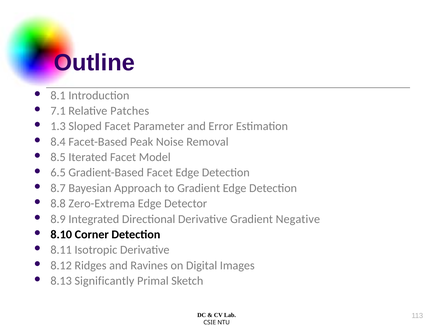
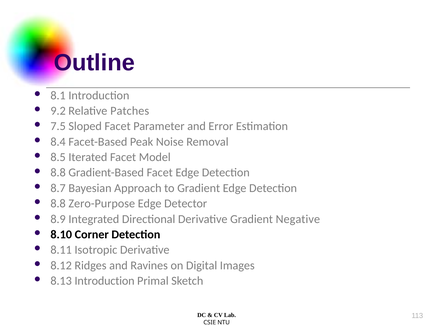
7.1: 7.1 -> 9.2 (58, 111)
1.3: 1.3 -> 7.5 (58, 126)
6.5: 6.5 -> 8.8 (58, 172)
Zero-Extrema: Zero-Extrema -> Zero-Purpose (102, 203)
8.13 Significantly: Significantly -> Introduction (105, 280)
